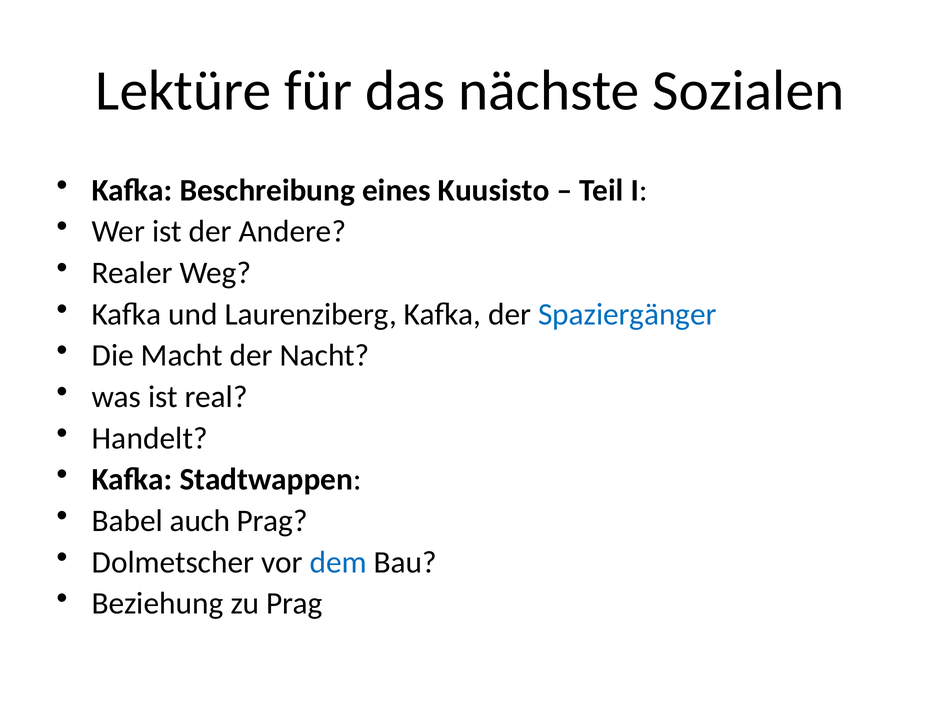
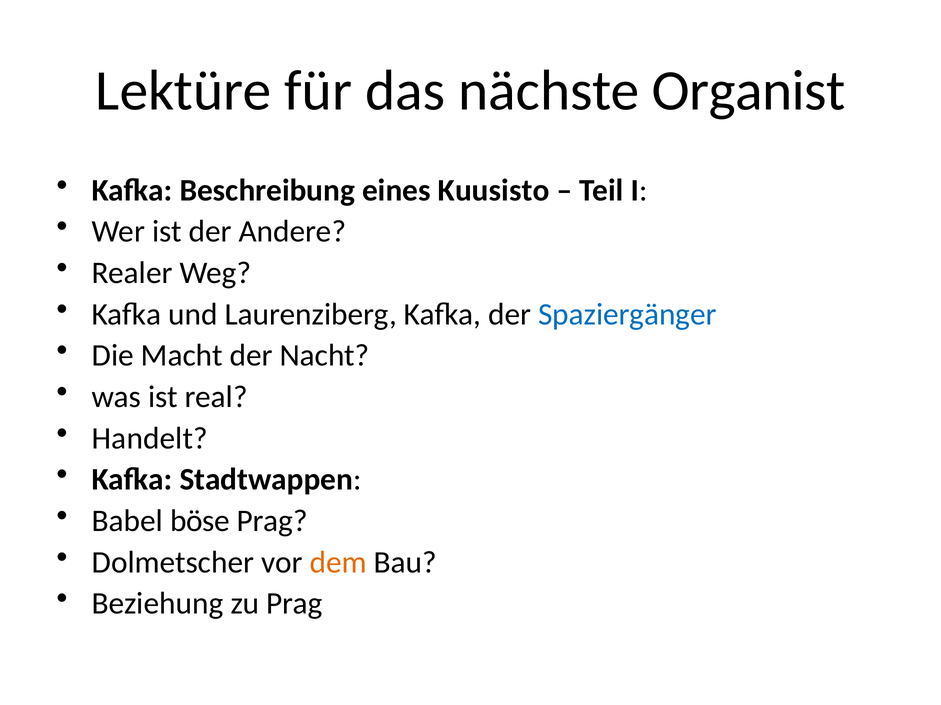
Sozialen: Sozialen -> Organist (749, 91)
auch: auch -> böse (200, 521)
dem colour: blue -> orange (338, 563)
